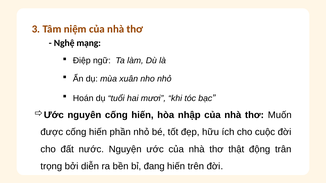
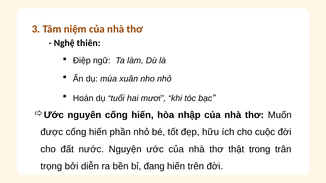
mạng: mạng -> thiên (89, 43)
động: động -> trong (260, 149)
